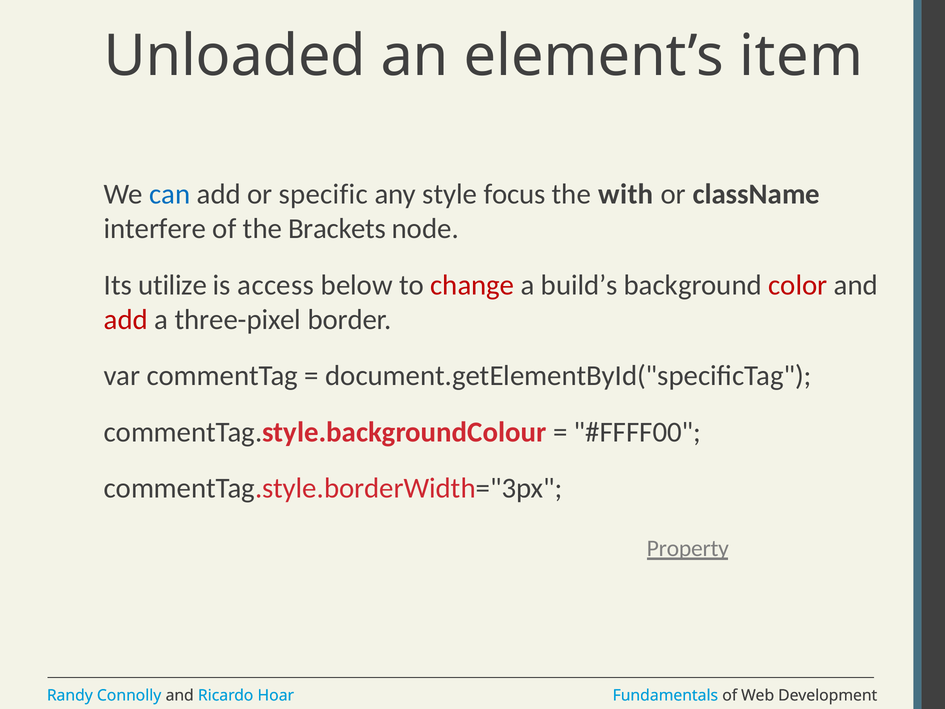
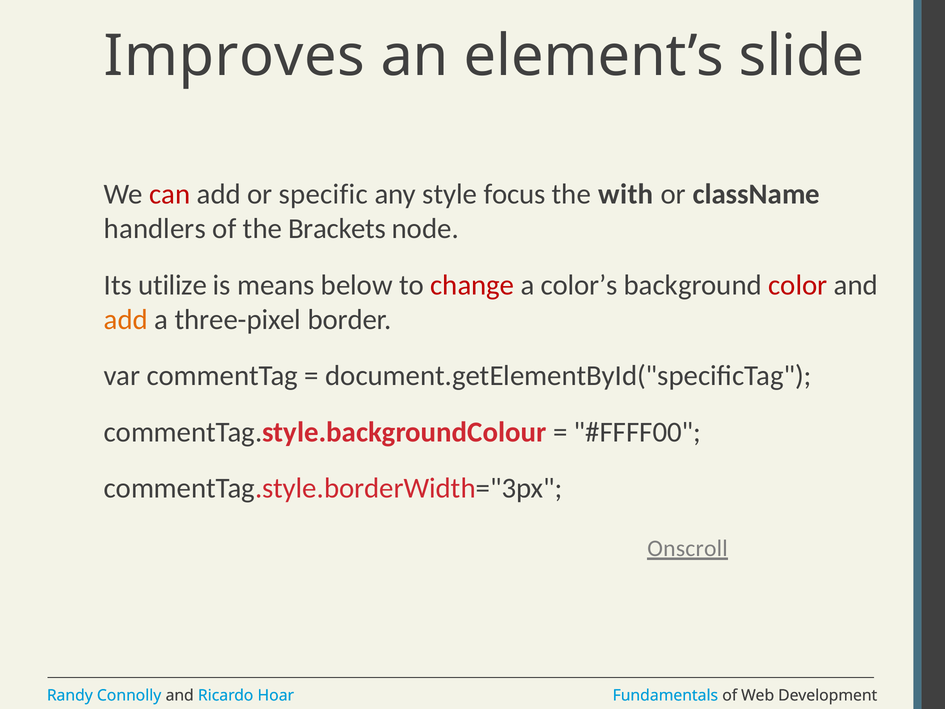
Unloaded: Unloaded -> Improves (235, 56)
item: item -> slide (802, 56)
can colour: blue -> red (170, 194)
interfere: interfere -> handlers (155, 229)
access: access -> means (276, 285)
build’s: build’s -> color’s (579, 285)
add colour: red -> orange (126, 320)
Property: Property -> Onscroll (688, 548)
